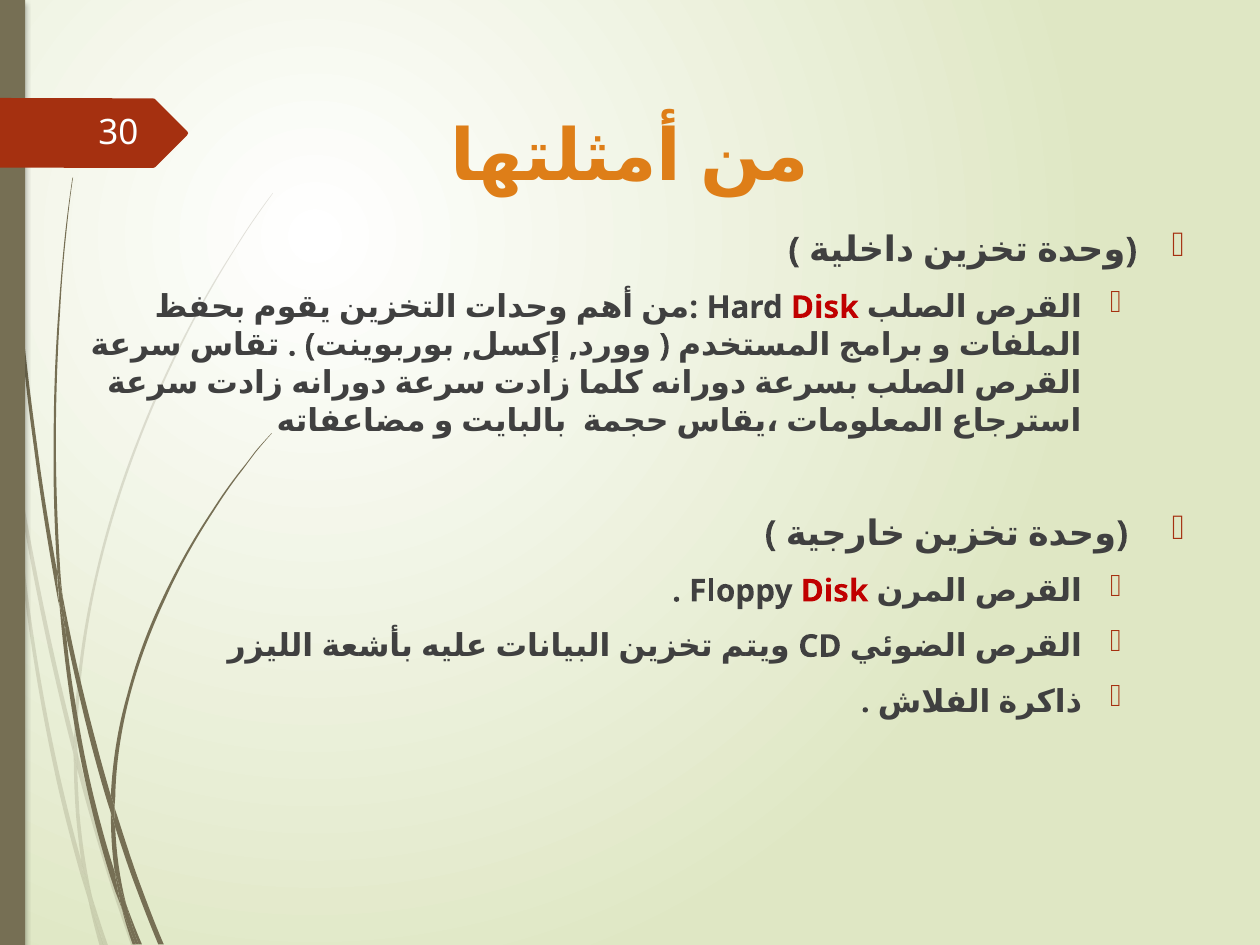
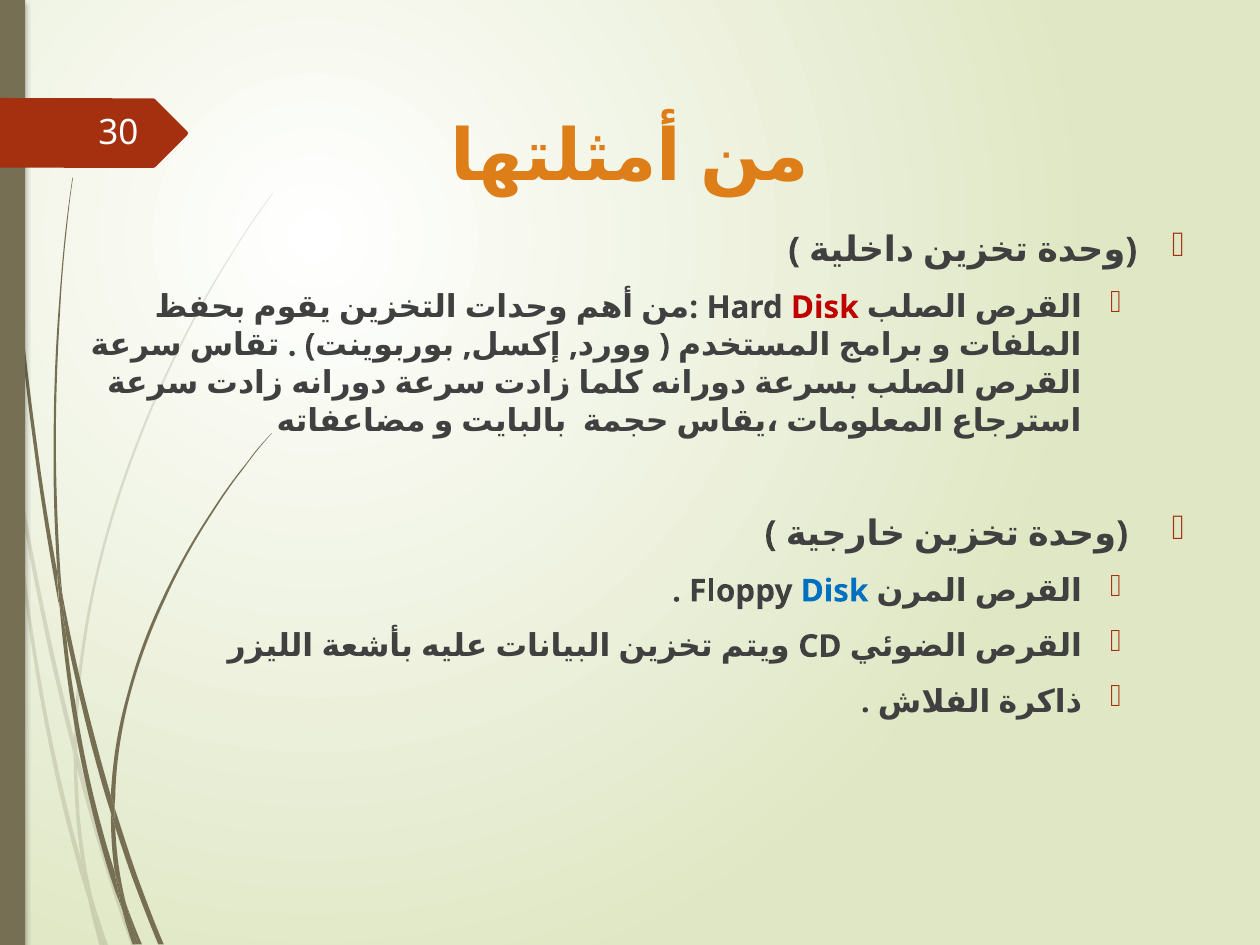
Disk colour: red -> blue (835, 591)
